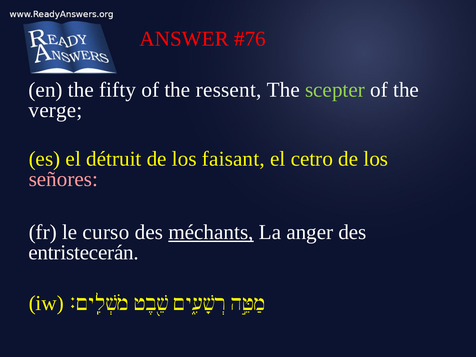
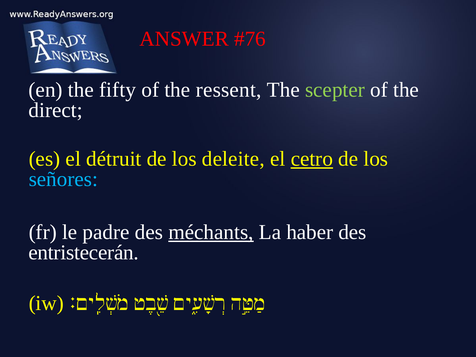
verge: verge -> direct (56, 110)
faisant: faisant -> deleite (233, 159)
cetro underline: none -> present (312, 159)
señores colour: pink -> light blue (63, 179)
curso: curso -> padre (106, 232)
anger: anger -> haber (310, 232)
